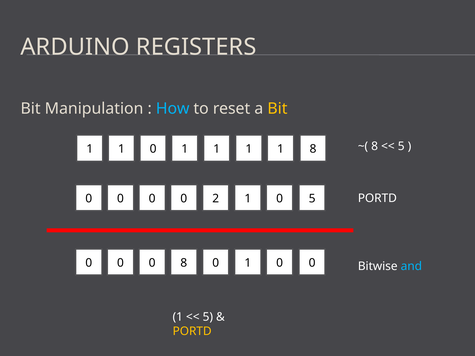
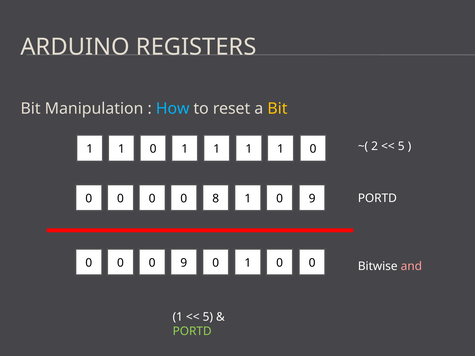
8: 8 -> 2 (375, 146)
8: 8 -> 0 (313, 149)
2: 2 -> 8 (216, 199)
1 5: 5 -> 9 (312, 199)
0 8: 8 -> 9 (184, 263)
and colour: light blue -> pink (411, 266)
PORTD colour: yellow -> light green (192, 331)
